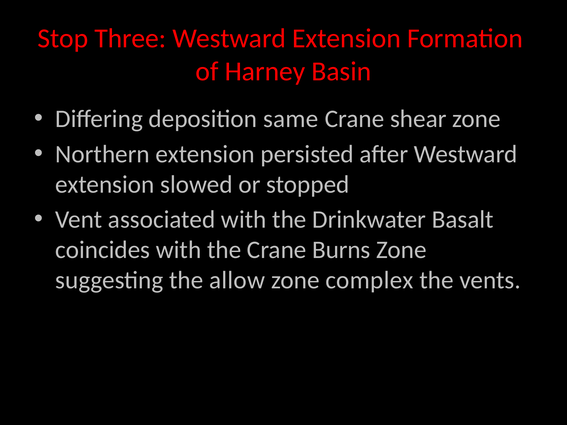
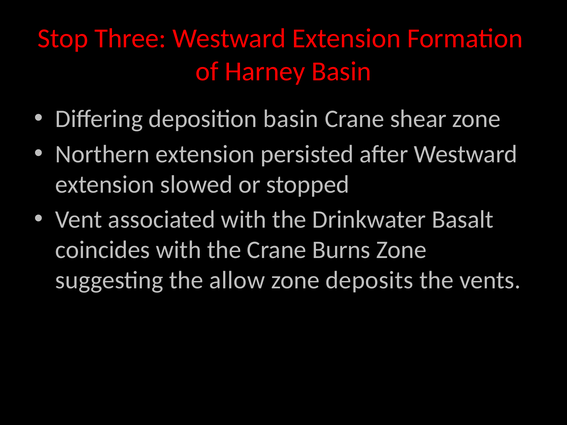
deposition same: same -> basin (291, 119)
complex: complex -> deposits (369, 280)
